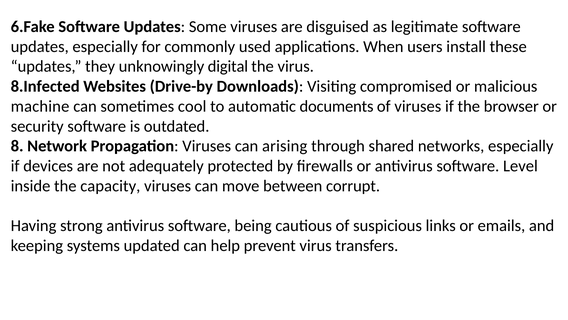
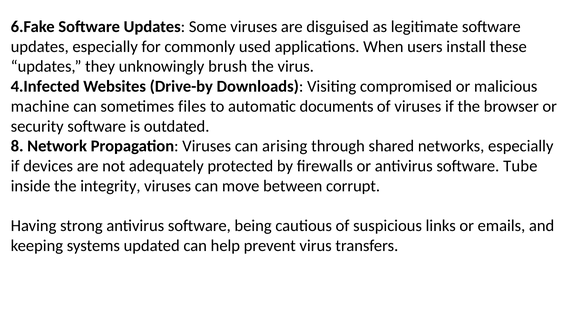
digital: digital -> brush (228, 66)
8.Infected: 8.Infected -> 4.Infected (45, 86)
cool: cool -> files (192, 106)
Level: Level -> Tube (520, 166)
capacity: capacity -> integrity (110, 186)
